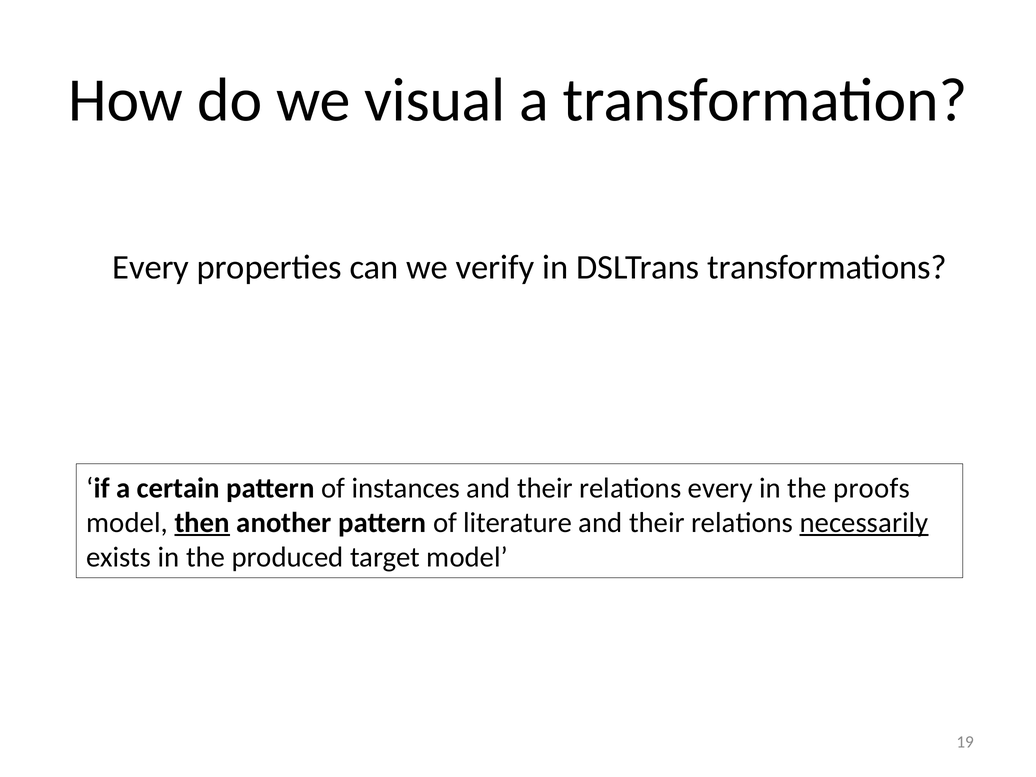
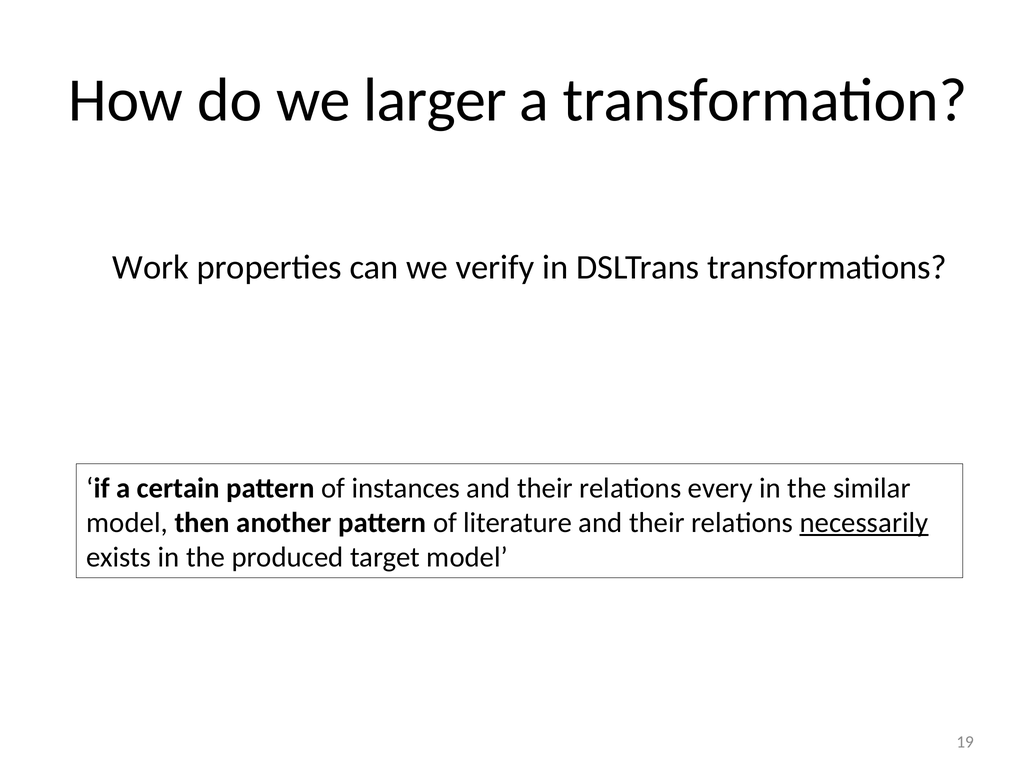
visual: visual -> larger (435, 100)
Every: Every -> Work (151, 267)
proofs: proofs -> similar (872, 488)
then underline: present -> none (202, 523)
